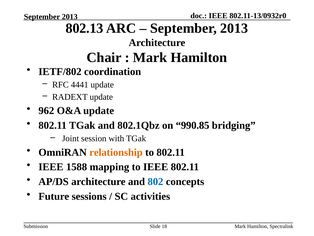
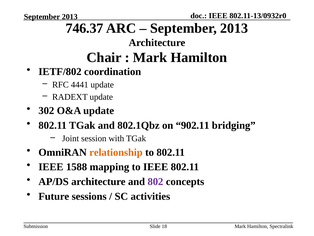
802.13: 802.13 -> 746.37 (85, 28)
962: 962 -> 302 (46, 110)
990.85: 990.85 -> 902.11 (193, 125)
802 colour: blue -> purple (155, 181)
